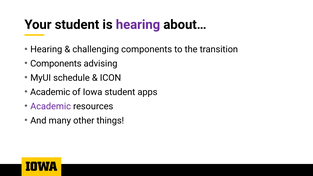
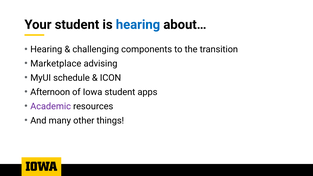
hearing colour: purple -> blue (138, 25)
Components: Components -> Marketplace (56, 64)
Academic: Academic -> Afternoon (50, 92)
